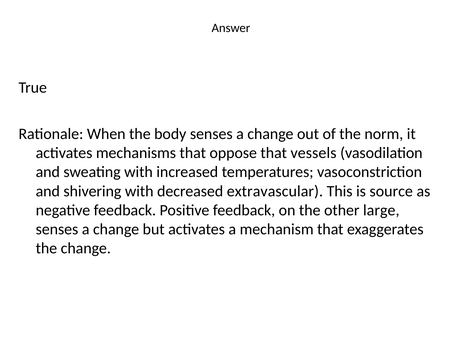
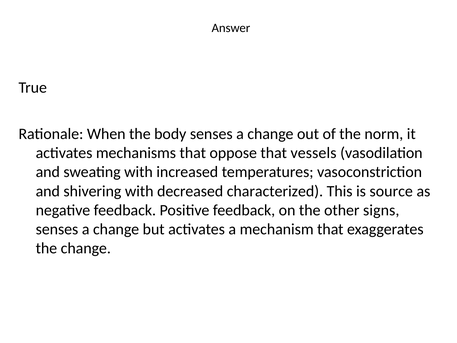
extravascular: extravascular -> characterized (275, 191)
large: large -> signs (381, 210)
